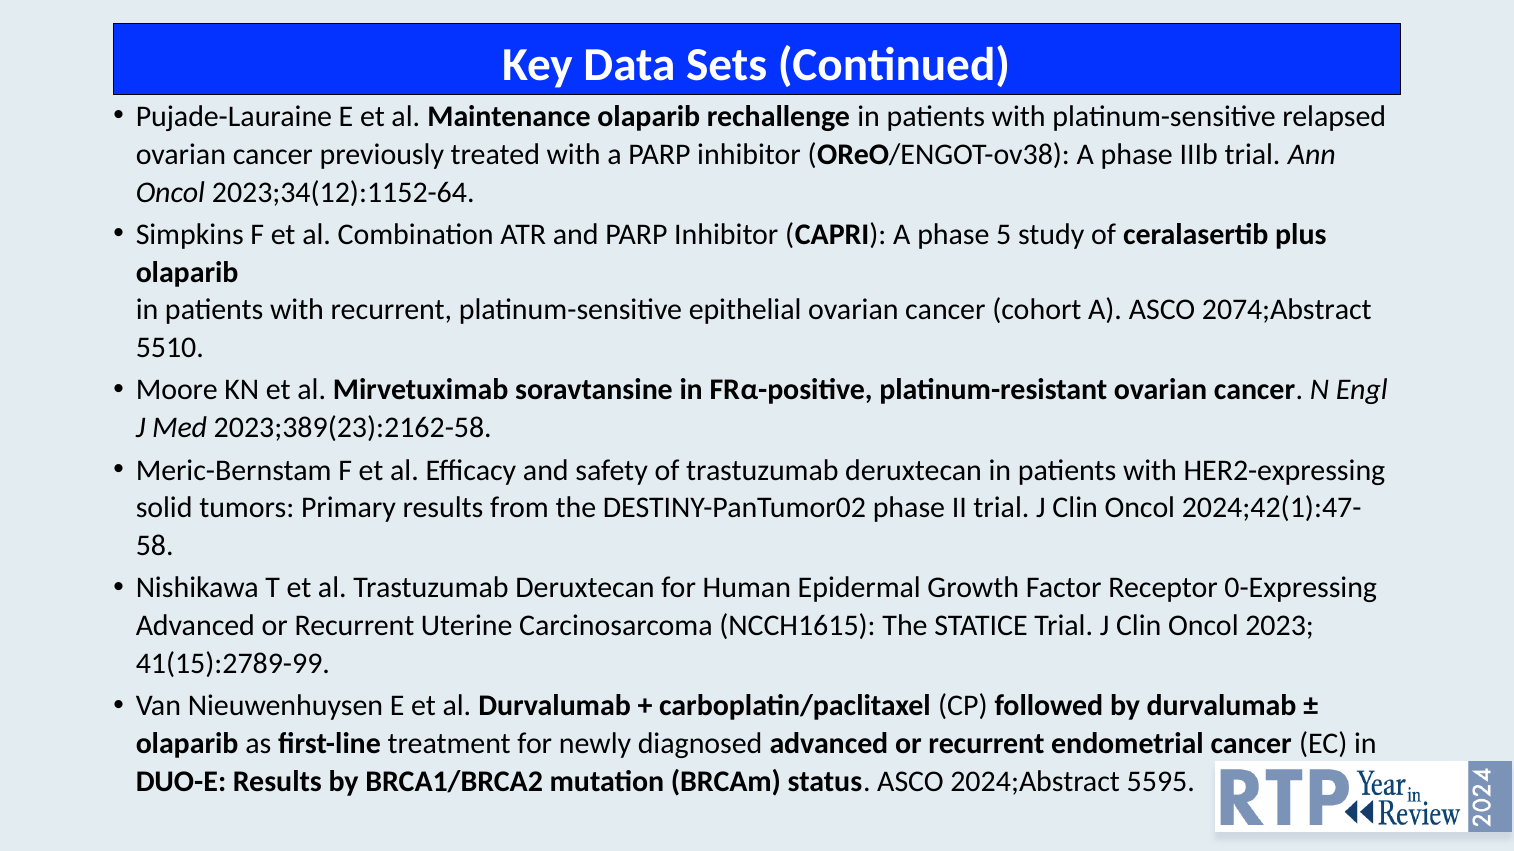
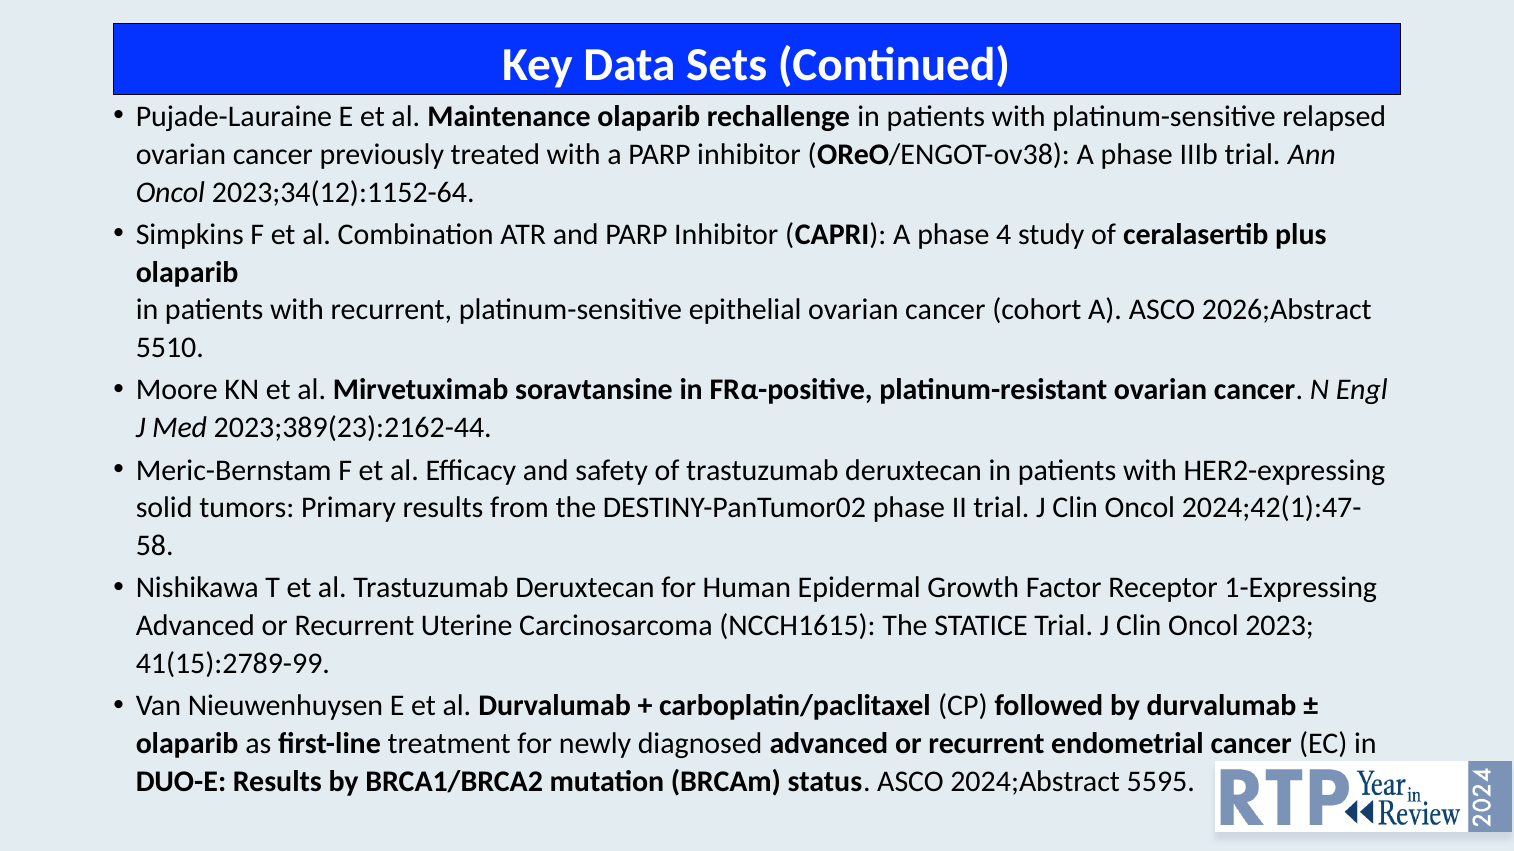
5: 5 -> 4 (1004, 235)
2074;Abstract: 2074;Abstract -> 2026;Abstract (1287, 310)
2023;389(23):2162-58: 2023;389(23):2162-58 -> 2023;389(23):2162-44 (353, 428)
0-Expressing: 0-Expressing -> 1-Expressing (1301, 589)
